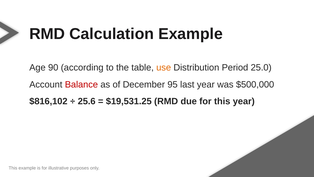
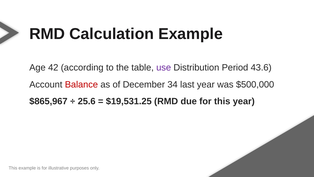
90: 90 -> 42 (53, 67)
use colour: orange -> purple (164, 67)
25.0: 25.0 -> 43.6 (261, 67)
95: 95 -> 34 (173, 84)
$816,102: $816,102 -> $865,967 (48, 101)
